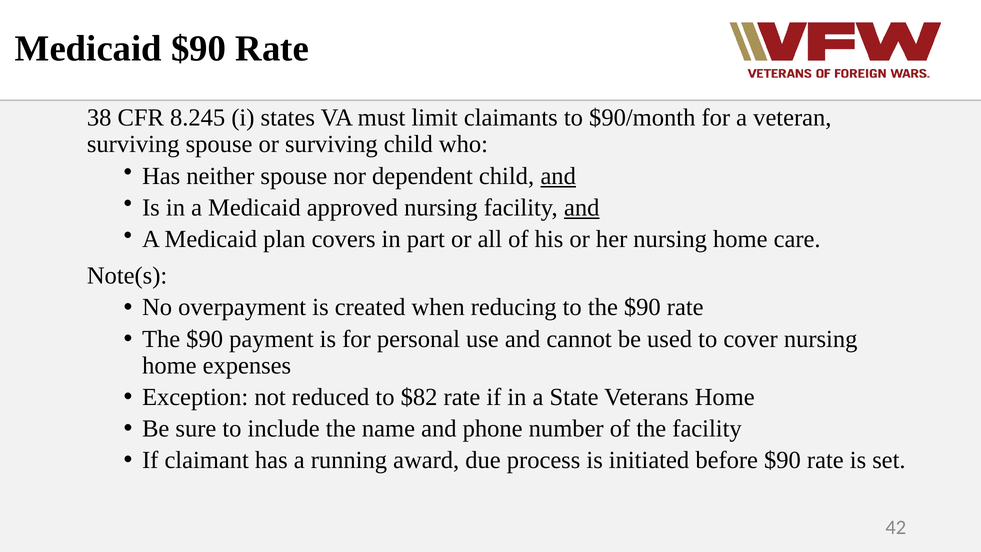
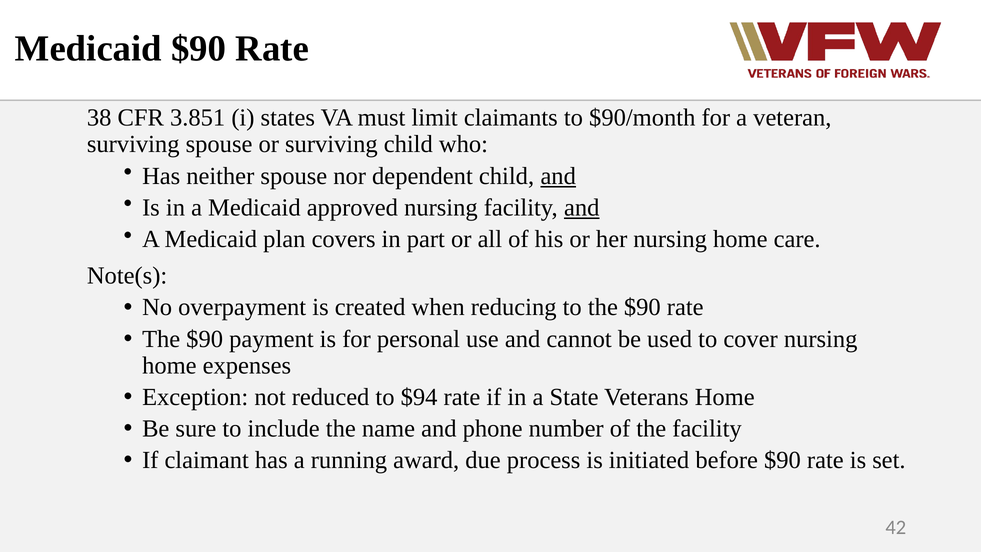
8.245: 8.245 -> 3.851 (198, 118)
$82: $82 -> $94 (419, 397)
